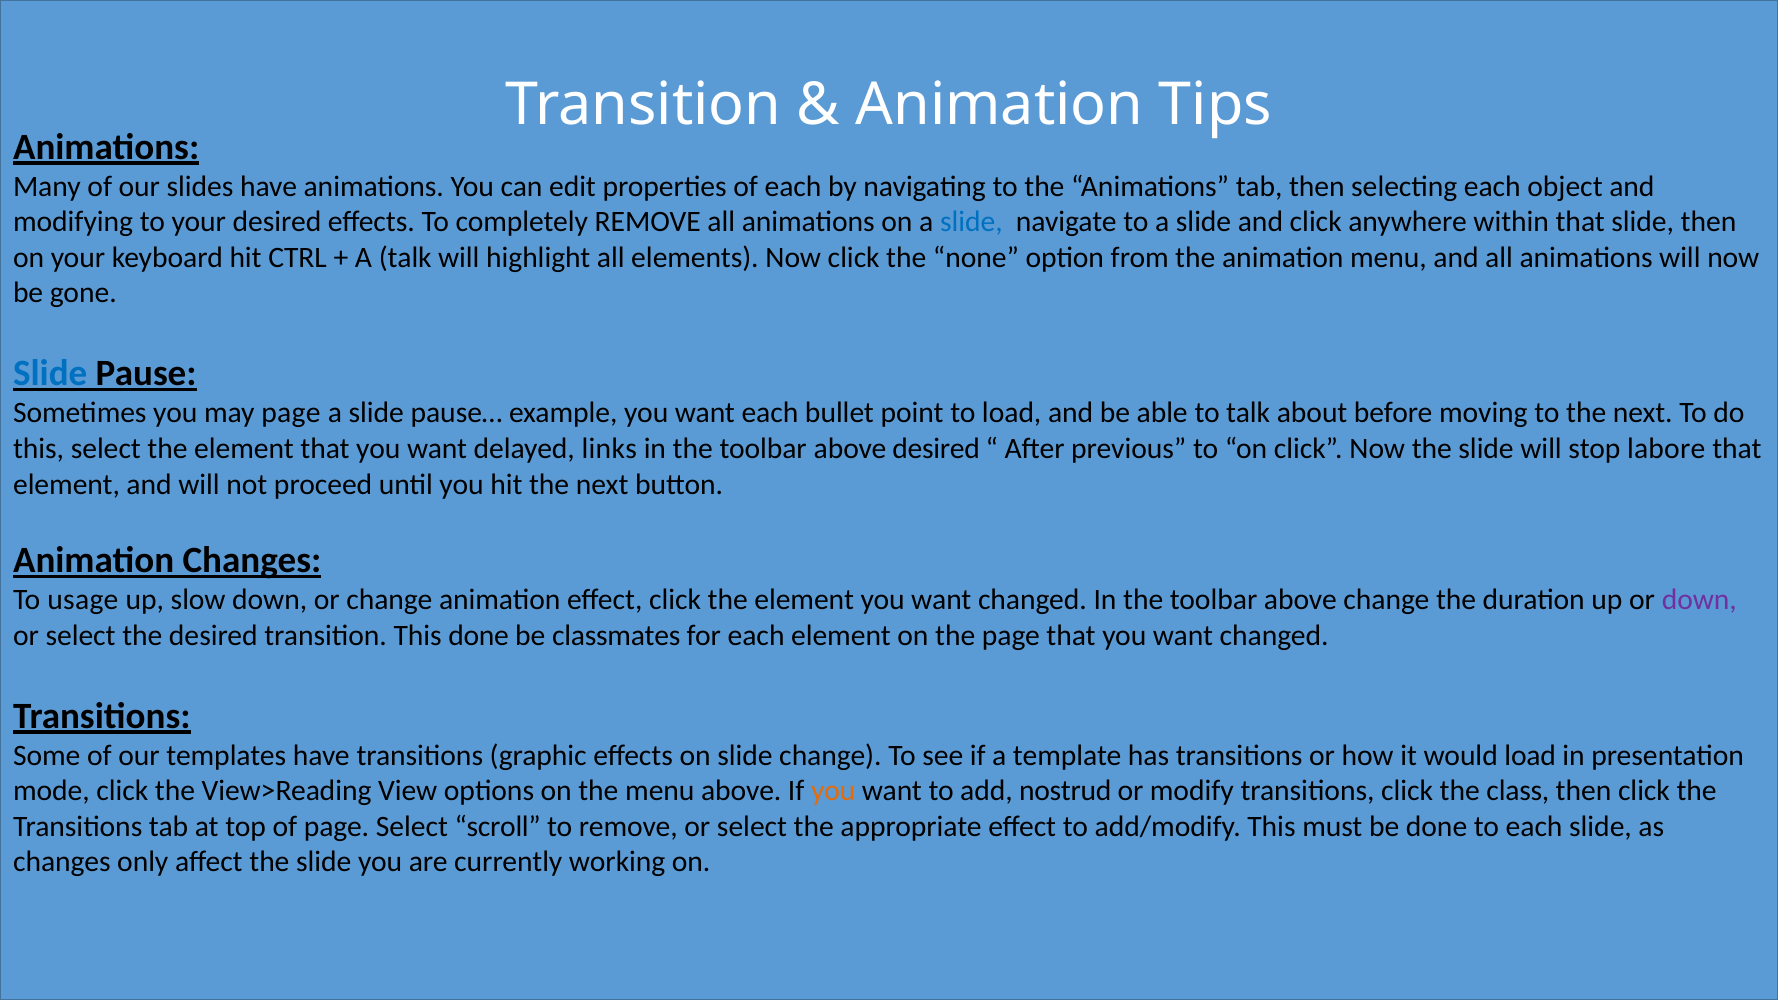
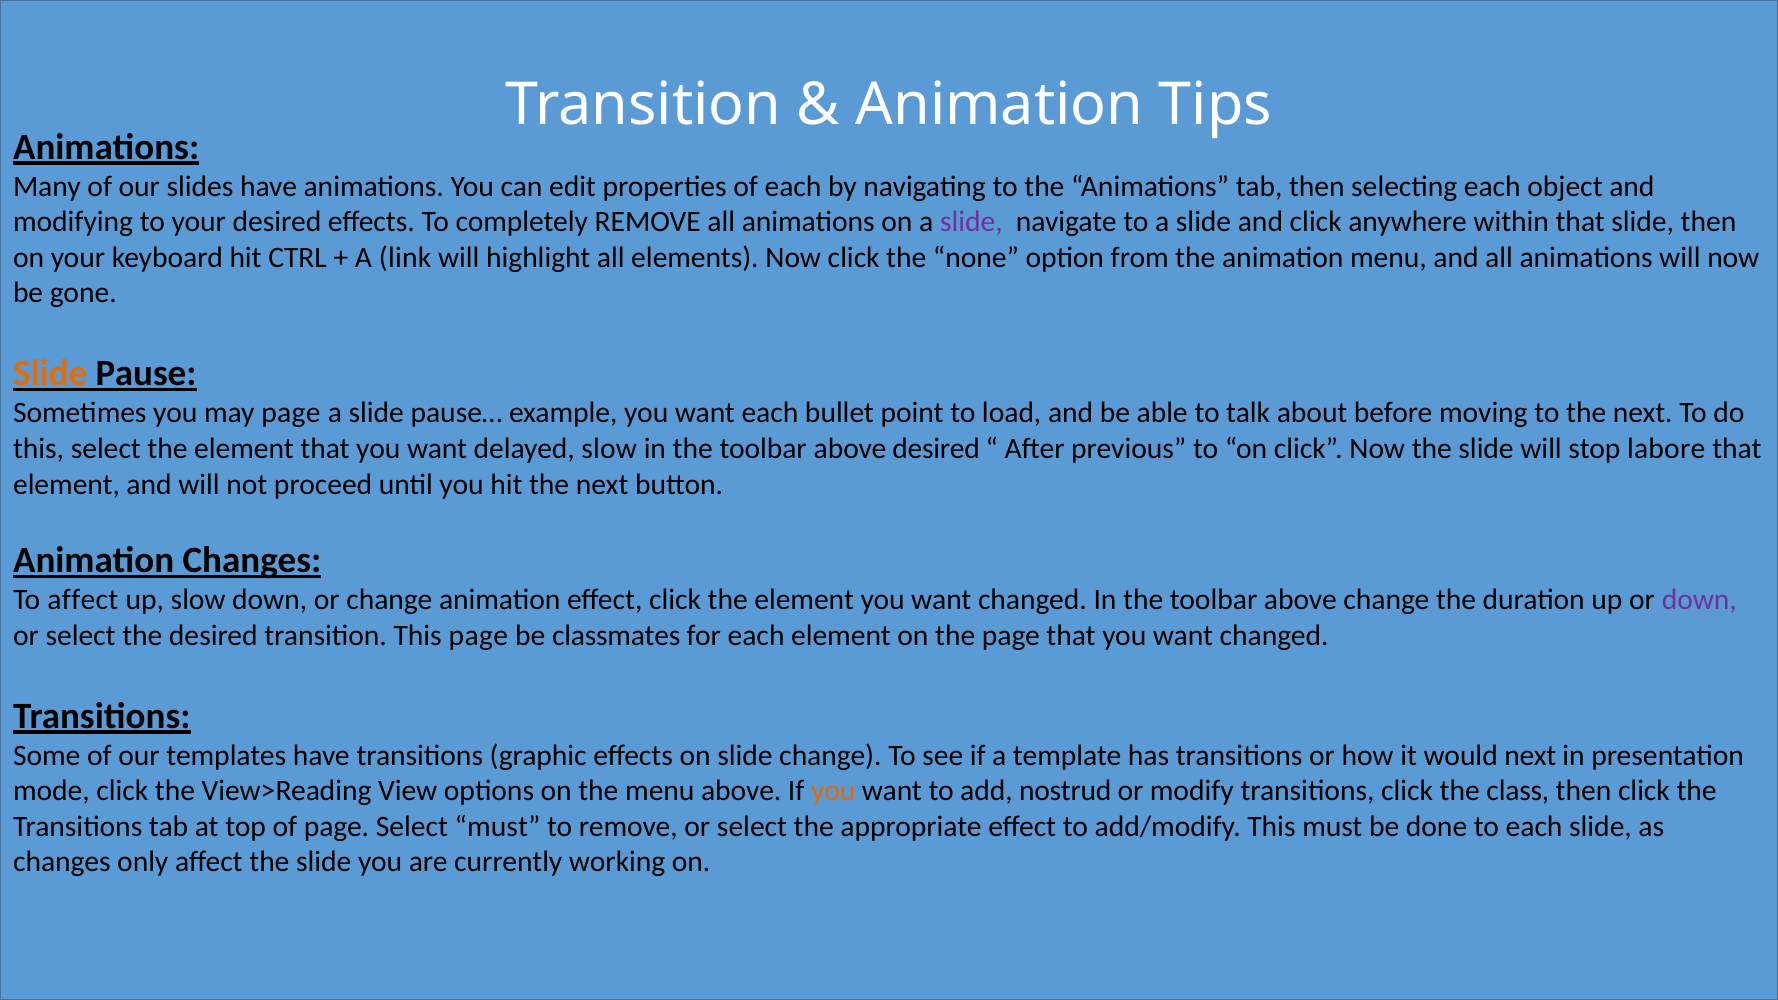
slide colour: blue -> purple (971, 222)
A talk: talk -> link (405, 258)
Slide colour: blue -> orange (50, 374)
delayed links: links -> slow (609, 449)
To usage: usage -> affect (83, 600)
This done: done -> page (478, 635)
would load: load -> next (1530, 755)
Select scroll: scroll -> must (498, 826)
